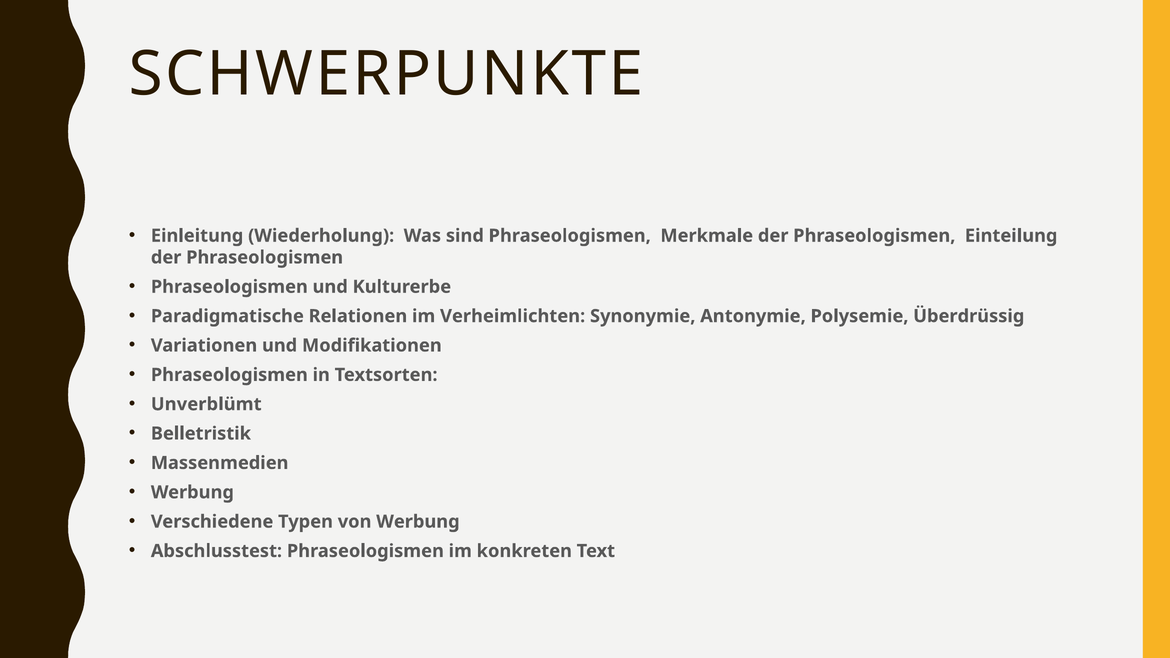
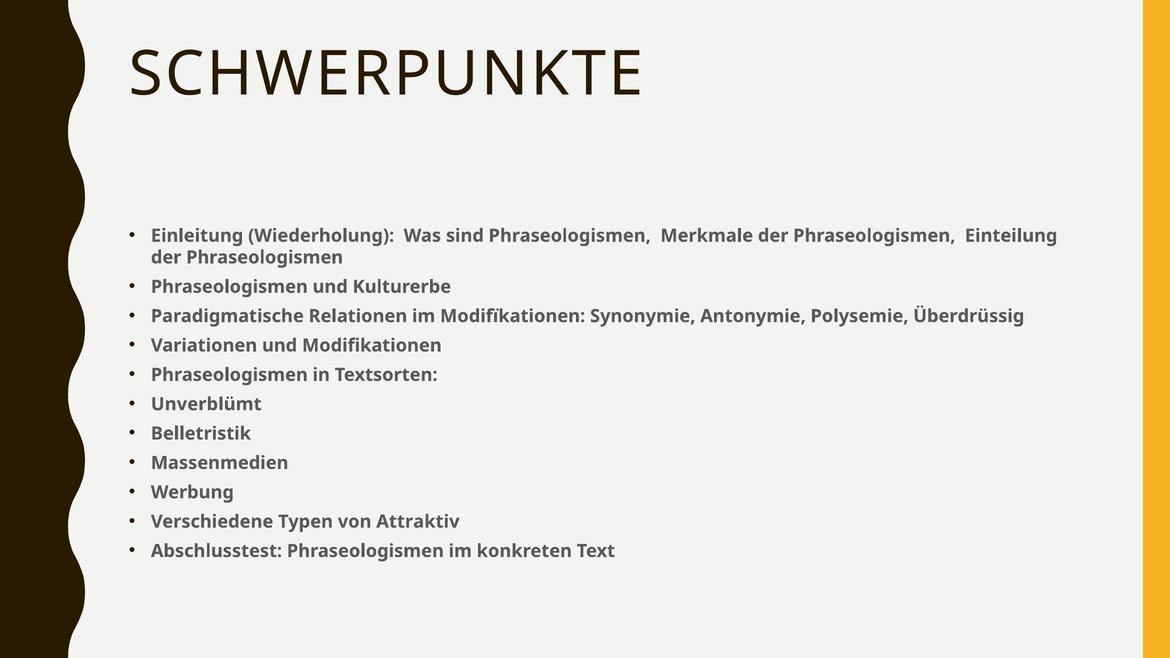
Verheimlichten: Verheimlichten -> Modifïkationen (513, 316)
von Werbung: Werbung -> Attraktiv (418, 522)
